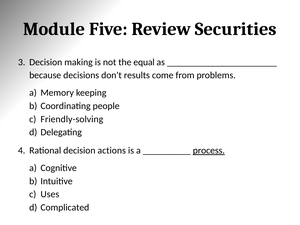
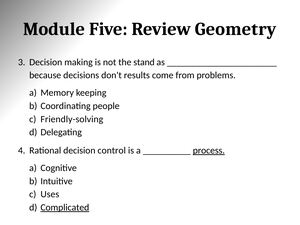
Securities: Securities -> Geometry (236, 29)
equal: equal -> stand (144, 62)
actions: actions -> control (112, 151)
Complicated underline: none -> present (65, 208)
